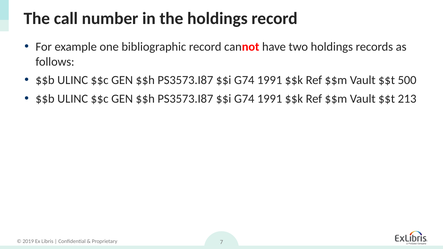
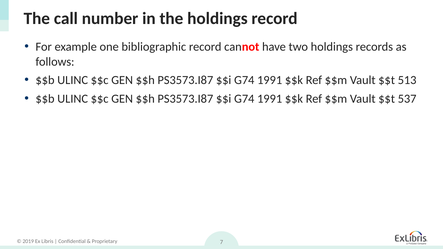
500: 500 -> 513 (407, 80)
213: 213 -> 537 (407, 99)
